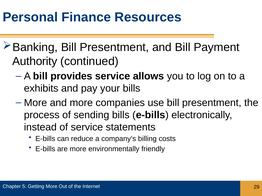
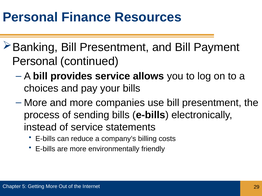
Authority: Authority -> Personal (35, 61)
exhibits: exhibits -> choices (41, 89)
